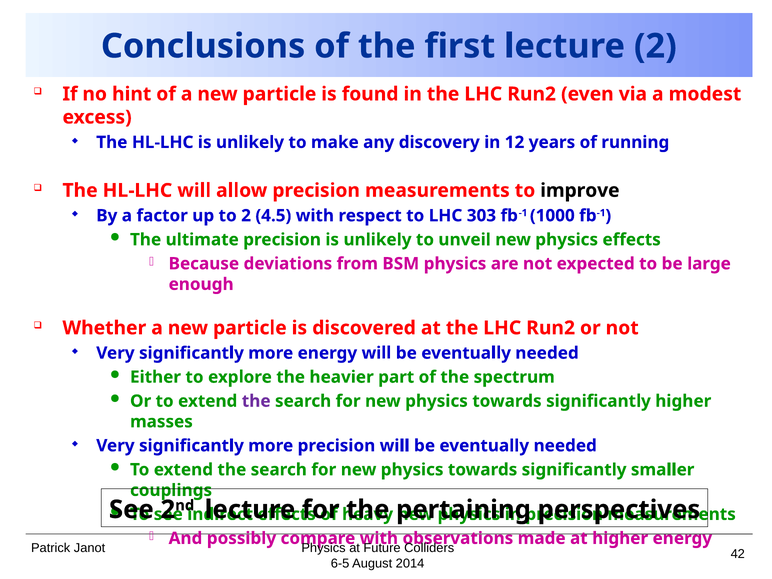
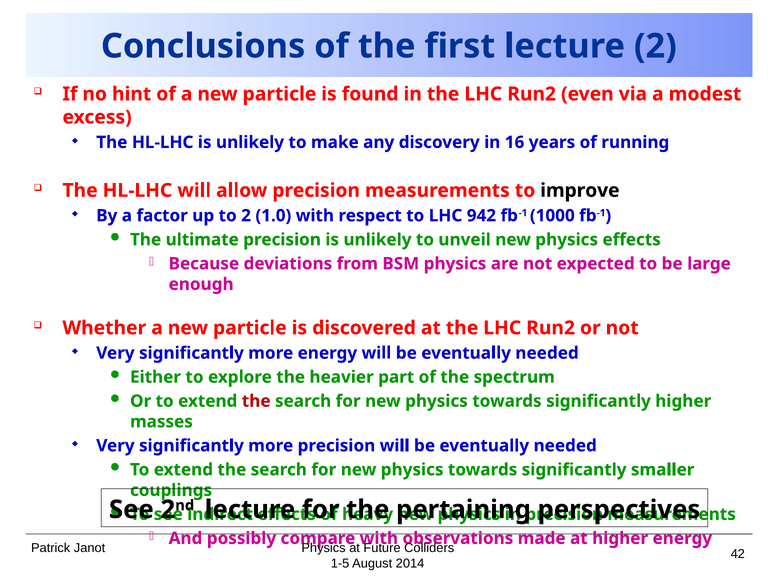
12: 12 -> 16 (515, 142)
4.5: 4.5 -> 1.0 (273, 216)
303: 303 -> 942 (481, 216)
the colour: purple -> red (256, 401)
6-5: 6-5 -> 1-5 (340, 563)
